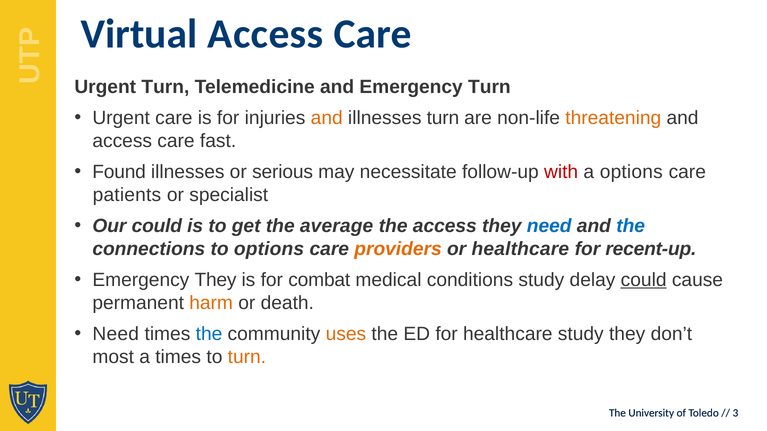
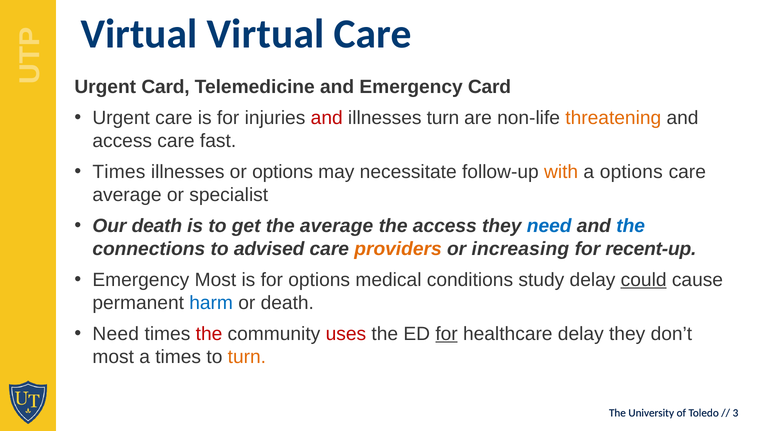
Virtual Access: Access -> Virtual (266, 34)
Urgent Turn: Turn -> Card (165, 87)
Emergency Turn: Turn -> Card (489, 87)
and colour: orange -> red (327, 118)
Found: Found -> Times (119, 172)
or serious: serious -> options (283, 172)
with colour: red -> orange (561, 172)
patients: patients -> average (127, 195)
Our could: could -> death (157, 226)
to options: options -> advised (269, 249)
or healthcare: healthcare -> increasing (520, 249)
Emergency They: They -> Most (215, 280)
for combat: combat -> options (319, 280)
harm colour: orange -> blue (211, 303)
the colour: blue -> red (209, 334)
uses colour: orange -> red (346, 334)
for underline: none -> present (447, 334)
healthcare study: study -> delay (581, 334)
